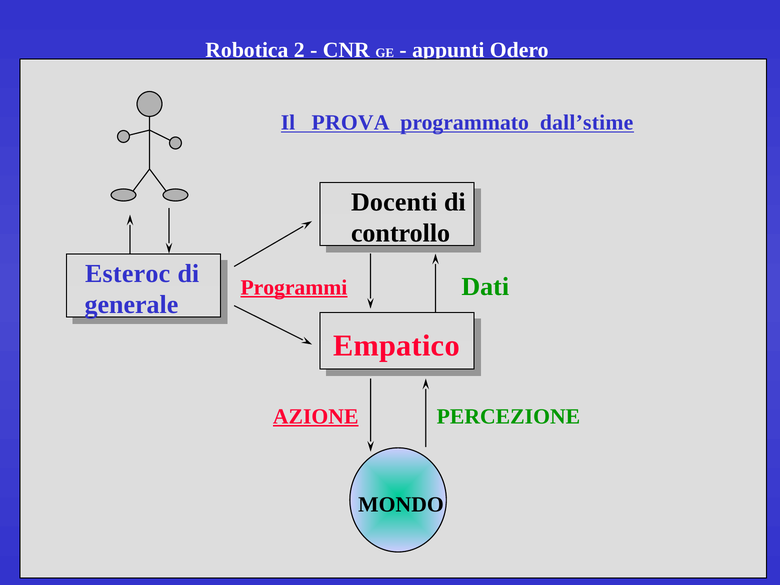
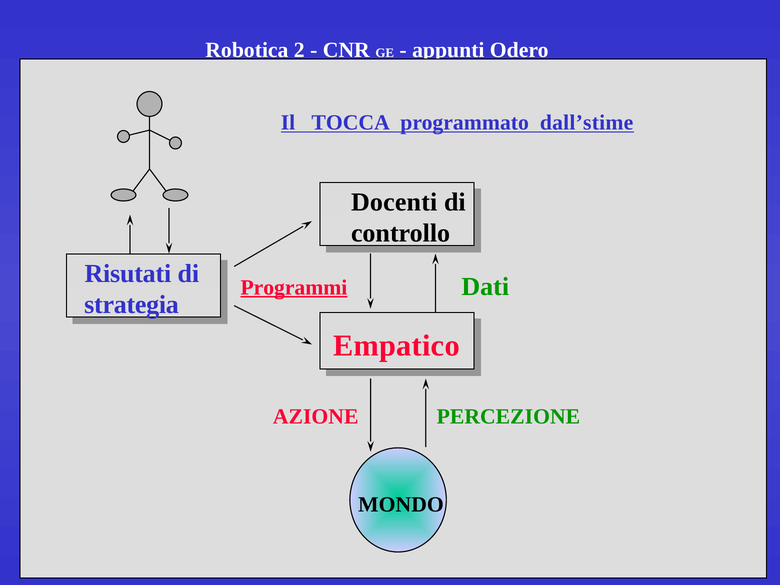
PROVA: PROVA -> TOCCA (351, 122)
Esteroc: Esteroc -> Risutati (128, 273)
generale: generale -> strategia (132, 305)
AZIONE underline: present -> none (316, 416)
